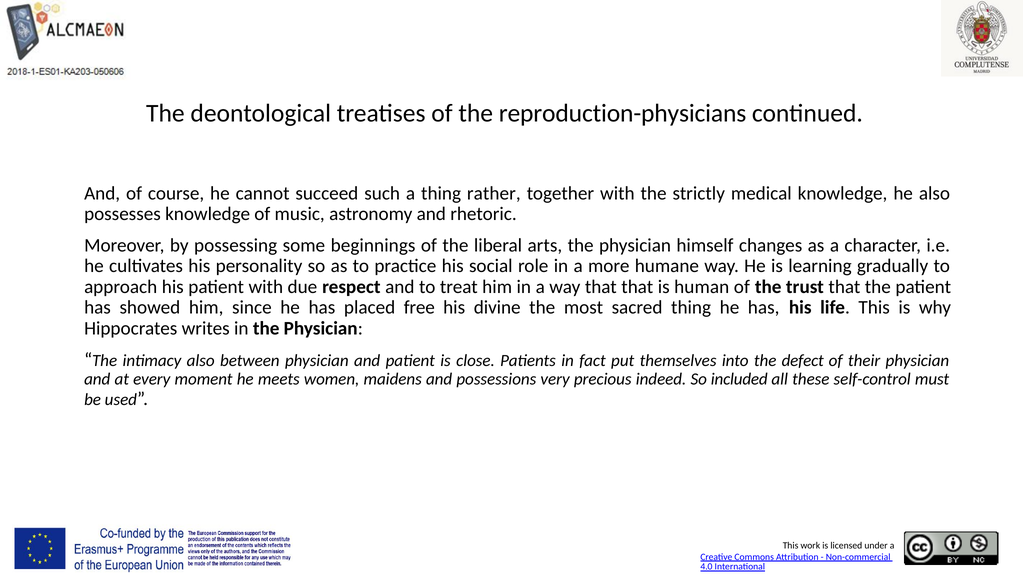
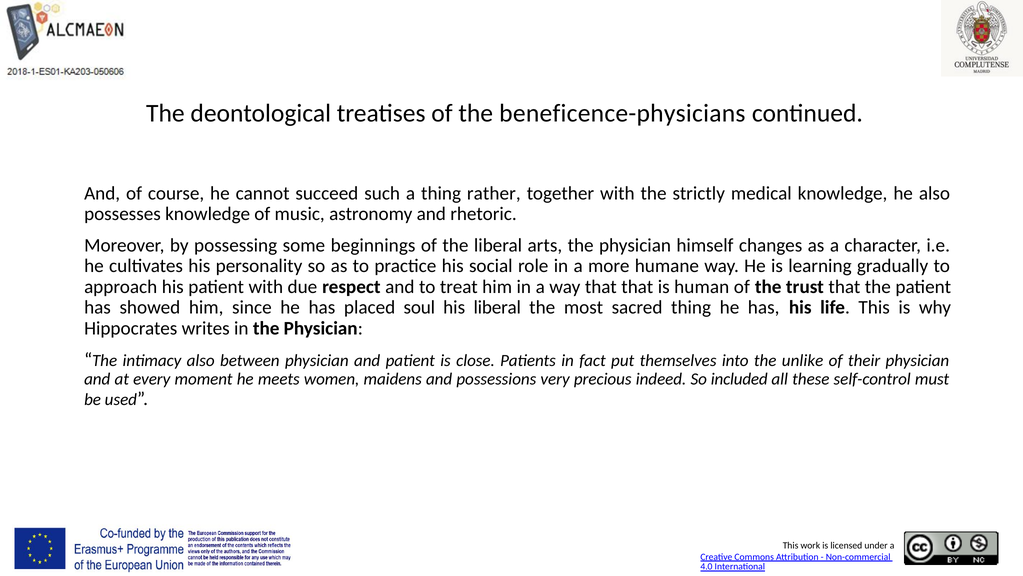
reproduction-physicians: reproduction-physicians -> beneficence-physicians (622, 113)
free: free -> soul (419, 307)
his divine: divine -> liberal (497, 307)
defect: defect -> unlike (803, 360)
